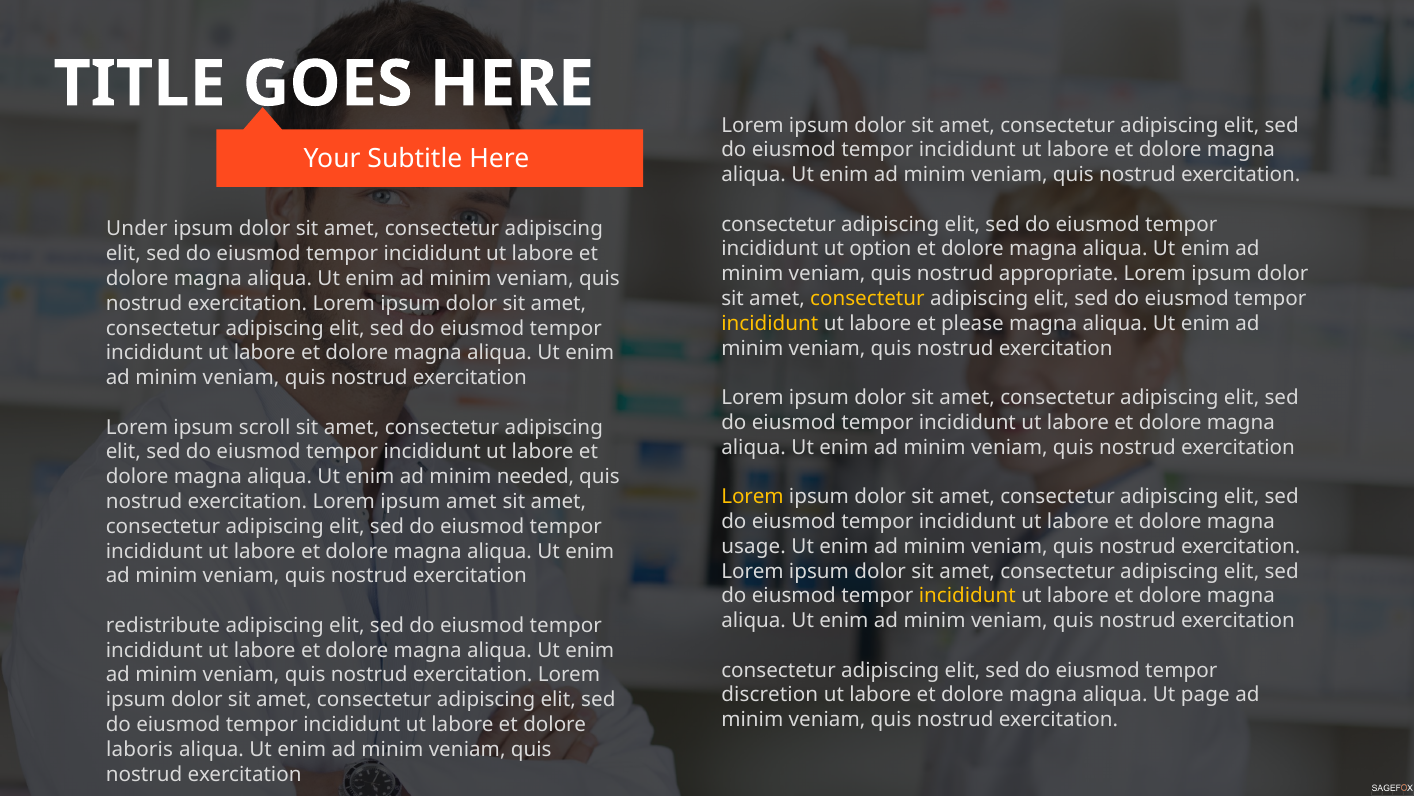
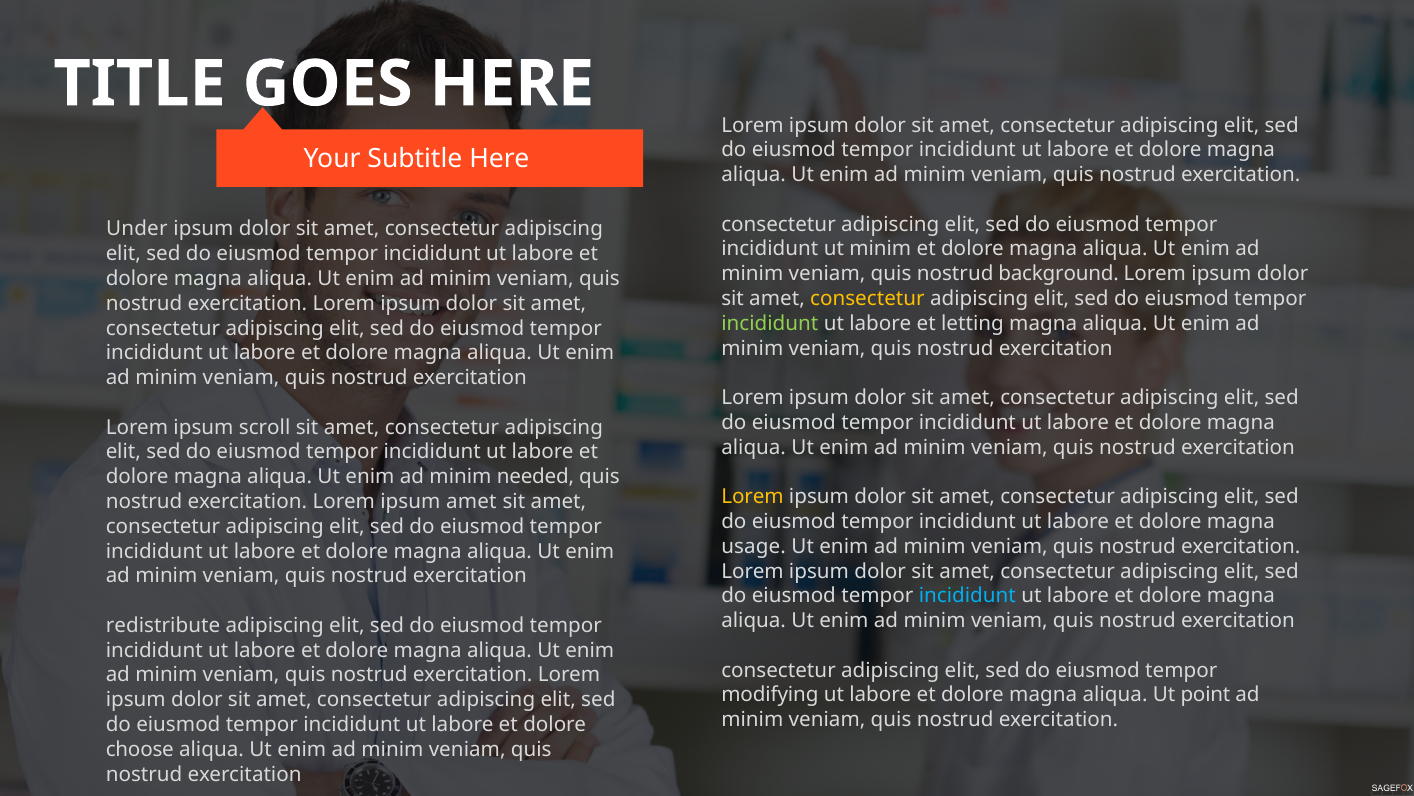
ut option: option -> minim (880, 249)
appropriate: appropriate -> background (1059, 274)
incididunt colour: yellow -> light green (770, 323)
please: please -> letting (972, 323)
incididunt colour: yellow -> light blue (967, 596)
discretion: discretion -> modifying (770, 695)
page: page -> point (1205, 695)
laboris: laboris -> choose (140, 749)
